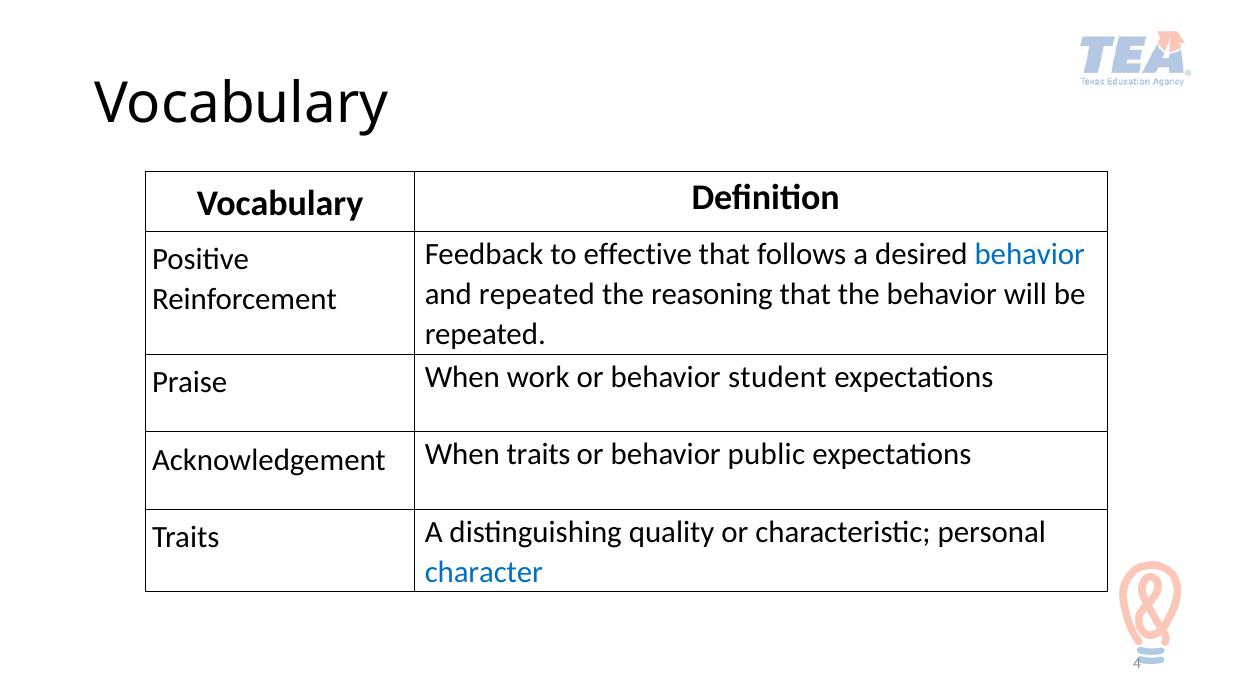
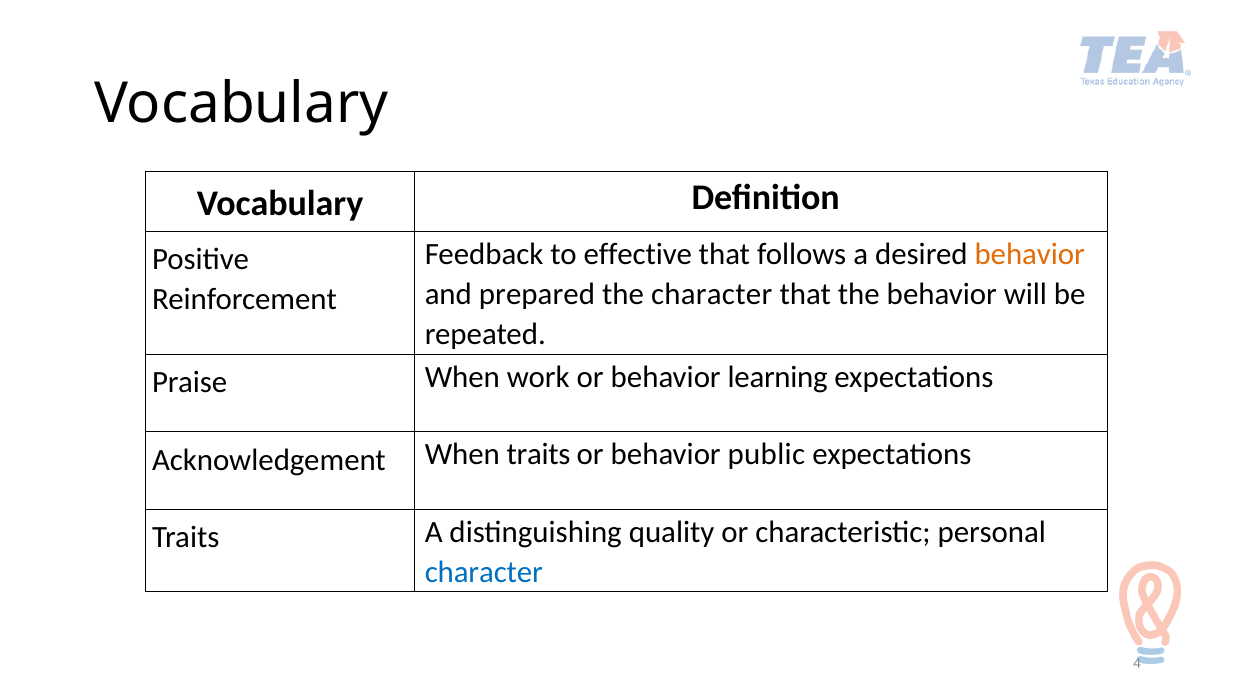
behavior colour: blue -> orange (1030, 254)
and repeated: repeated -> prepared (537, 294)
the reasoning: reasoning -> character (712, 294)
student: student -> learning (778, 377)
